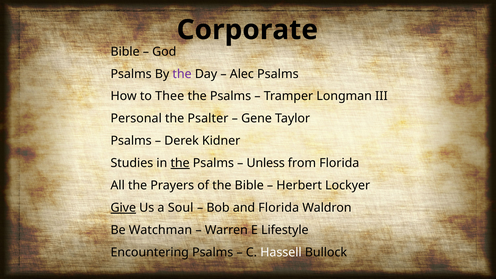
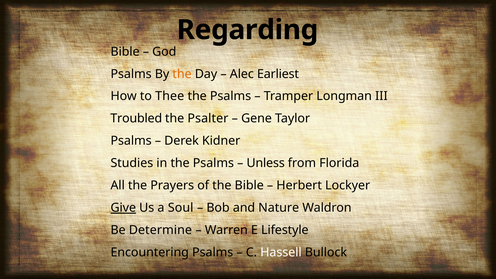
Corporate: Corporate -> Regarding (247, 30)
the colour: purple -> orange (182, 74)
Alec Psalms: Psalms -> Earliest (278, 74)
Personal: Personal -> Troubled (136, 119)
the underline: present -> none (180, 163)
and Florida: Florida -> Nature (279, 208)
Watchman: Watchman -> Determine (160, 230)
